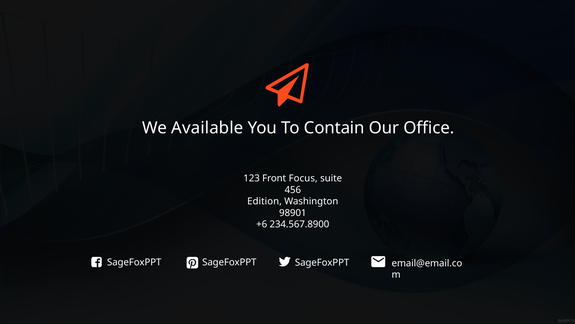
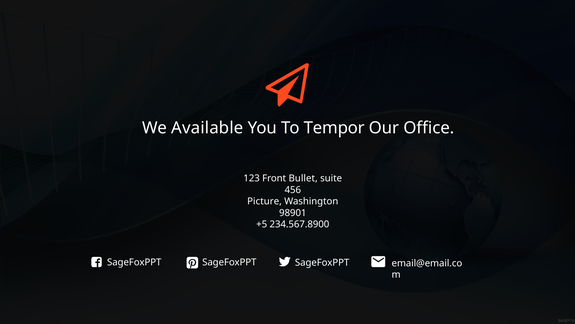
Contain: Contain -> Tempor (334, 128)
Focus: Focus -> Bullet (303, 178)
Edition: Edition -> Picture (265, 201)
+6: +6 -> +5 (262, 224)
